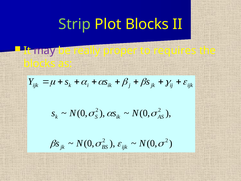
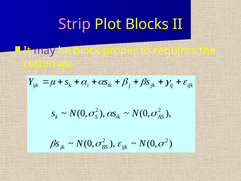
Strip colour: light green -> pink (75, 24)
really: really -> block (87, 51)
blocks: blocks -> cotton (39, 63)
